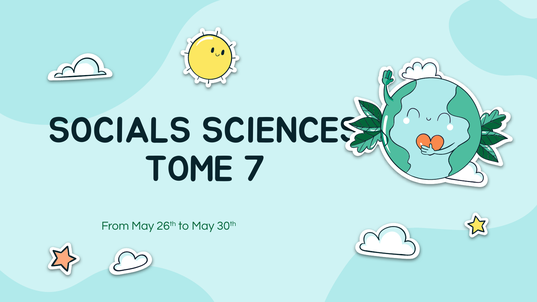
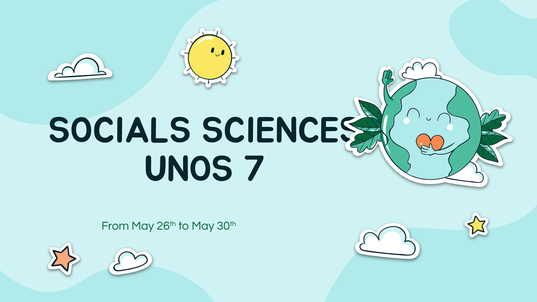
TOME: TOME -> UNOS (189, 169)
